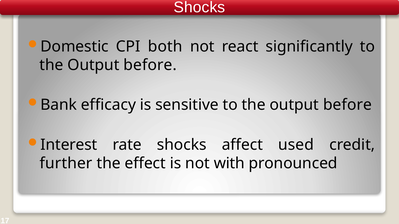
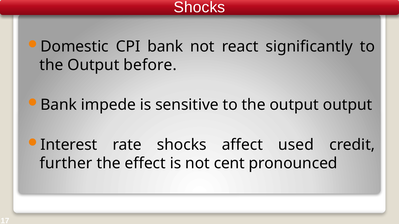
CPI both: both -> bank (165, 47)
efficacy: efficacy -> impede (108, 105)
before: before -> output (348, 105)
with: with -> cent (229, 164)
